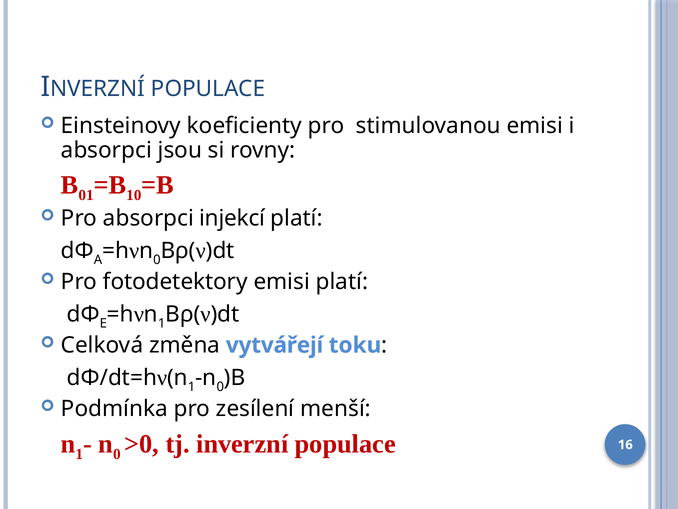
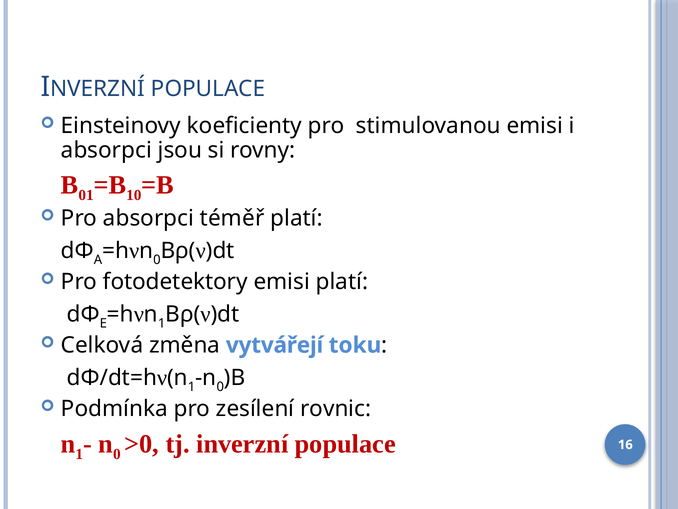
injekcí: injekcí -> téměř (232, 218)
menší: menší -> rovnic (336, 408)
